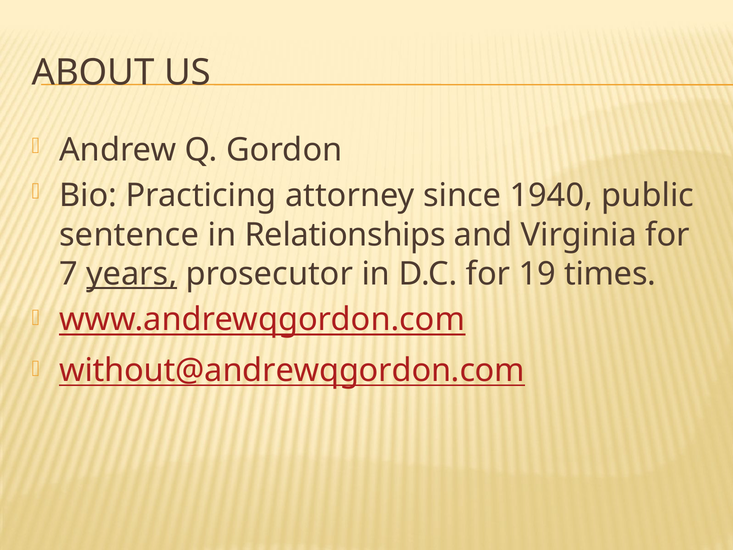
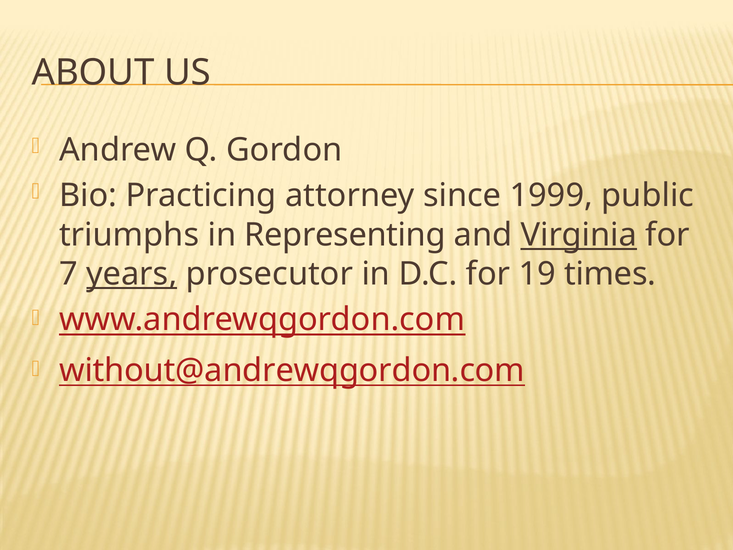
1940: 1940 -> 1999 (551, 196)
sentence: sentence -> triumphs (129, 235)
Relationships: Relationships -> Representing (345, 235)
Virginia underline: none -> present (579, 235)
